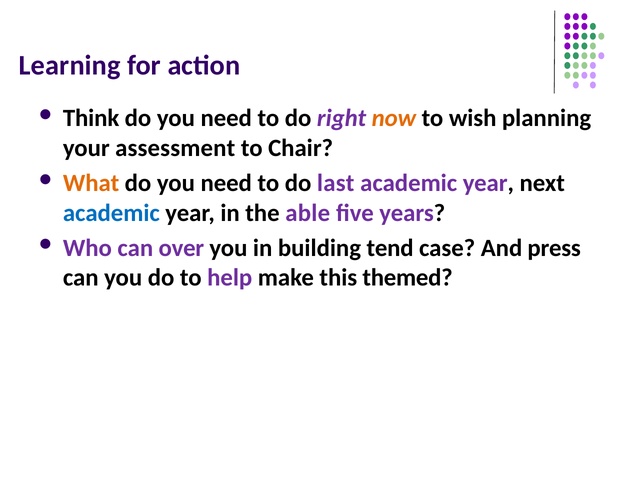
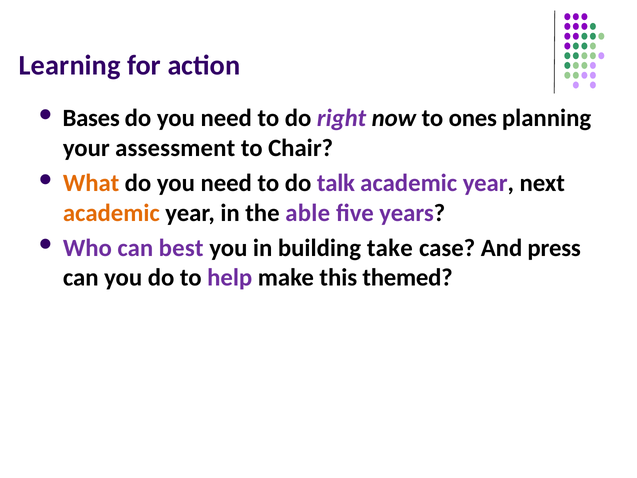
Think: Think -> Bases (91, 118)
now colour: orange -> black (394, 118)
wish: wish -> ones (473, 118)
last: last -> talk (336, 183)
academic colour: blue -> orange (111, 213)
over: over -> best (181, 248)
tend: tend -> take (390, 248)
